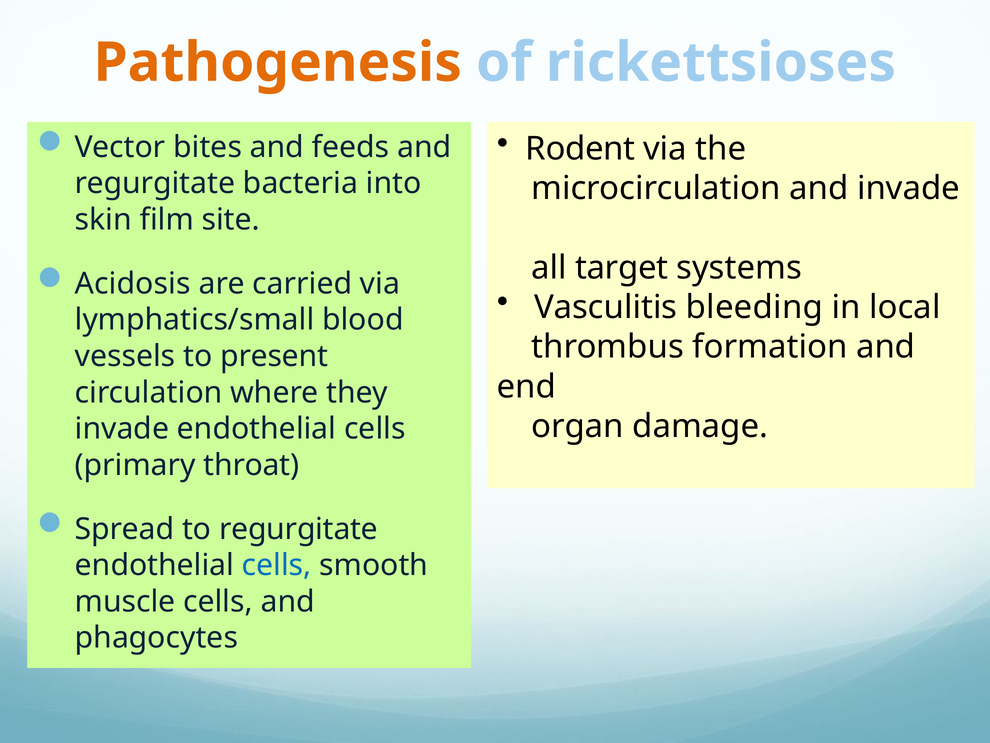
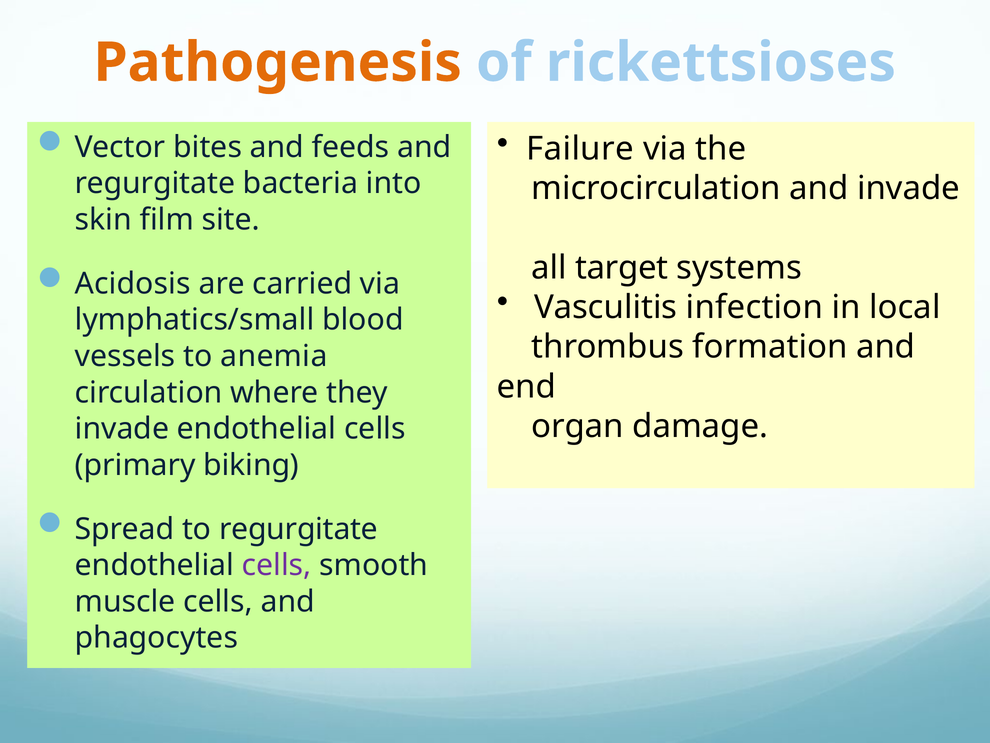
Rodent: Rodent -> Failure (580, 149)
bleeding: bleeding -> infection (754, 307)
present: present -> anemia (274, 356)
throat: throat -> biking (251, 465)
cells colour: blue -> purple (277, 565)
